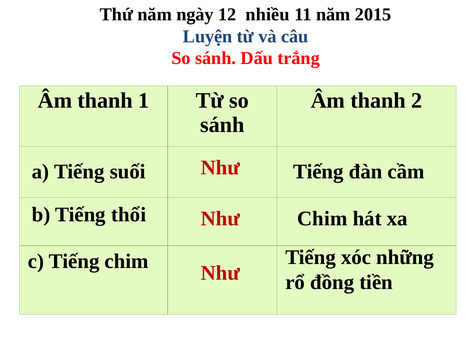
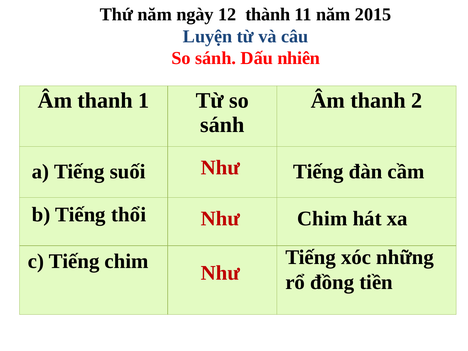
nhiều: nhiều -> thành (268, 14)
trắng: trắng -> nhiên (299, 58)
